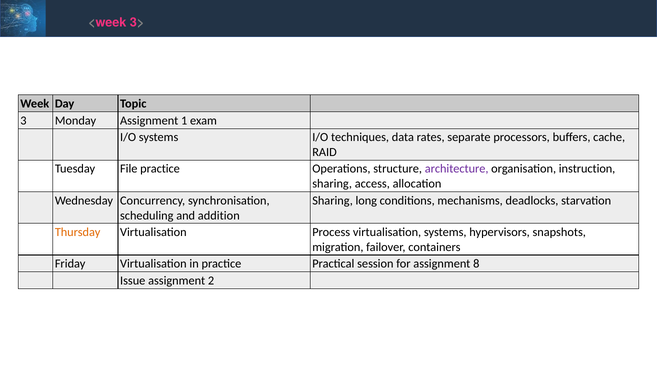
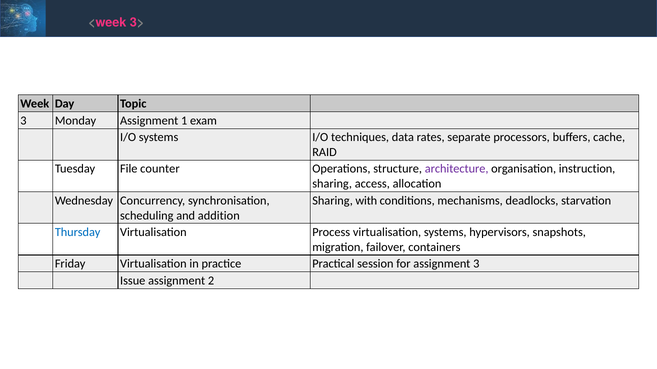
File practice: practice -> counter (160, 169)
long: long -> with (366, 201)
Thursday colour: orange -> blue (78, 232)
assignment 8: 8 -> 3 (476, 264)
